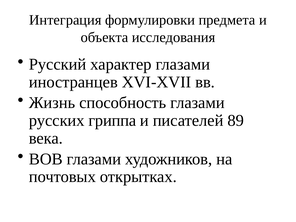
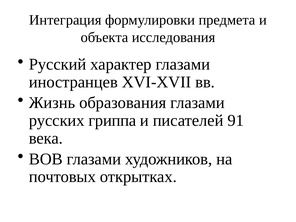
способность: способность -> образования (123, 103)
89: 89 -> 91 (236, 121)
